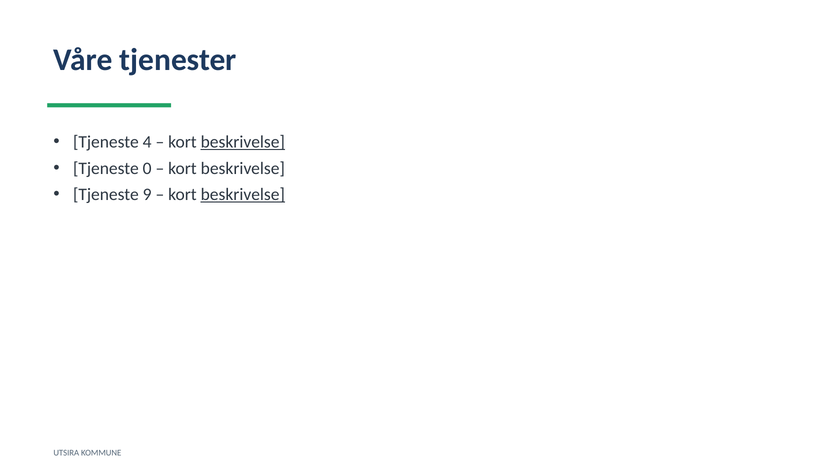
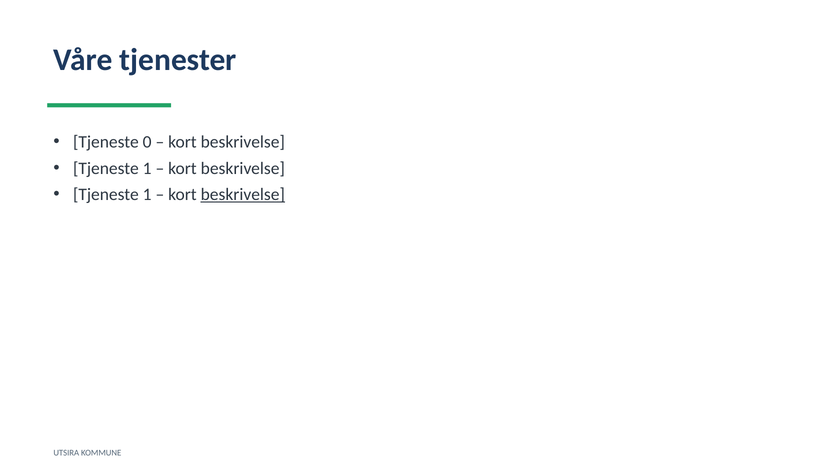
4: 4 -> 0 (147, 142)
beskrivelse underline: present -> none (243, 142)
0: 0 -> 1 (147, 168)
9: 9 -> 1 (147, 195)
